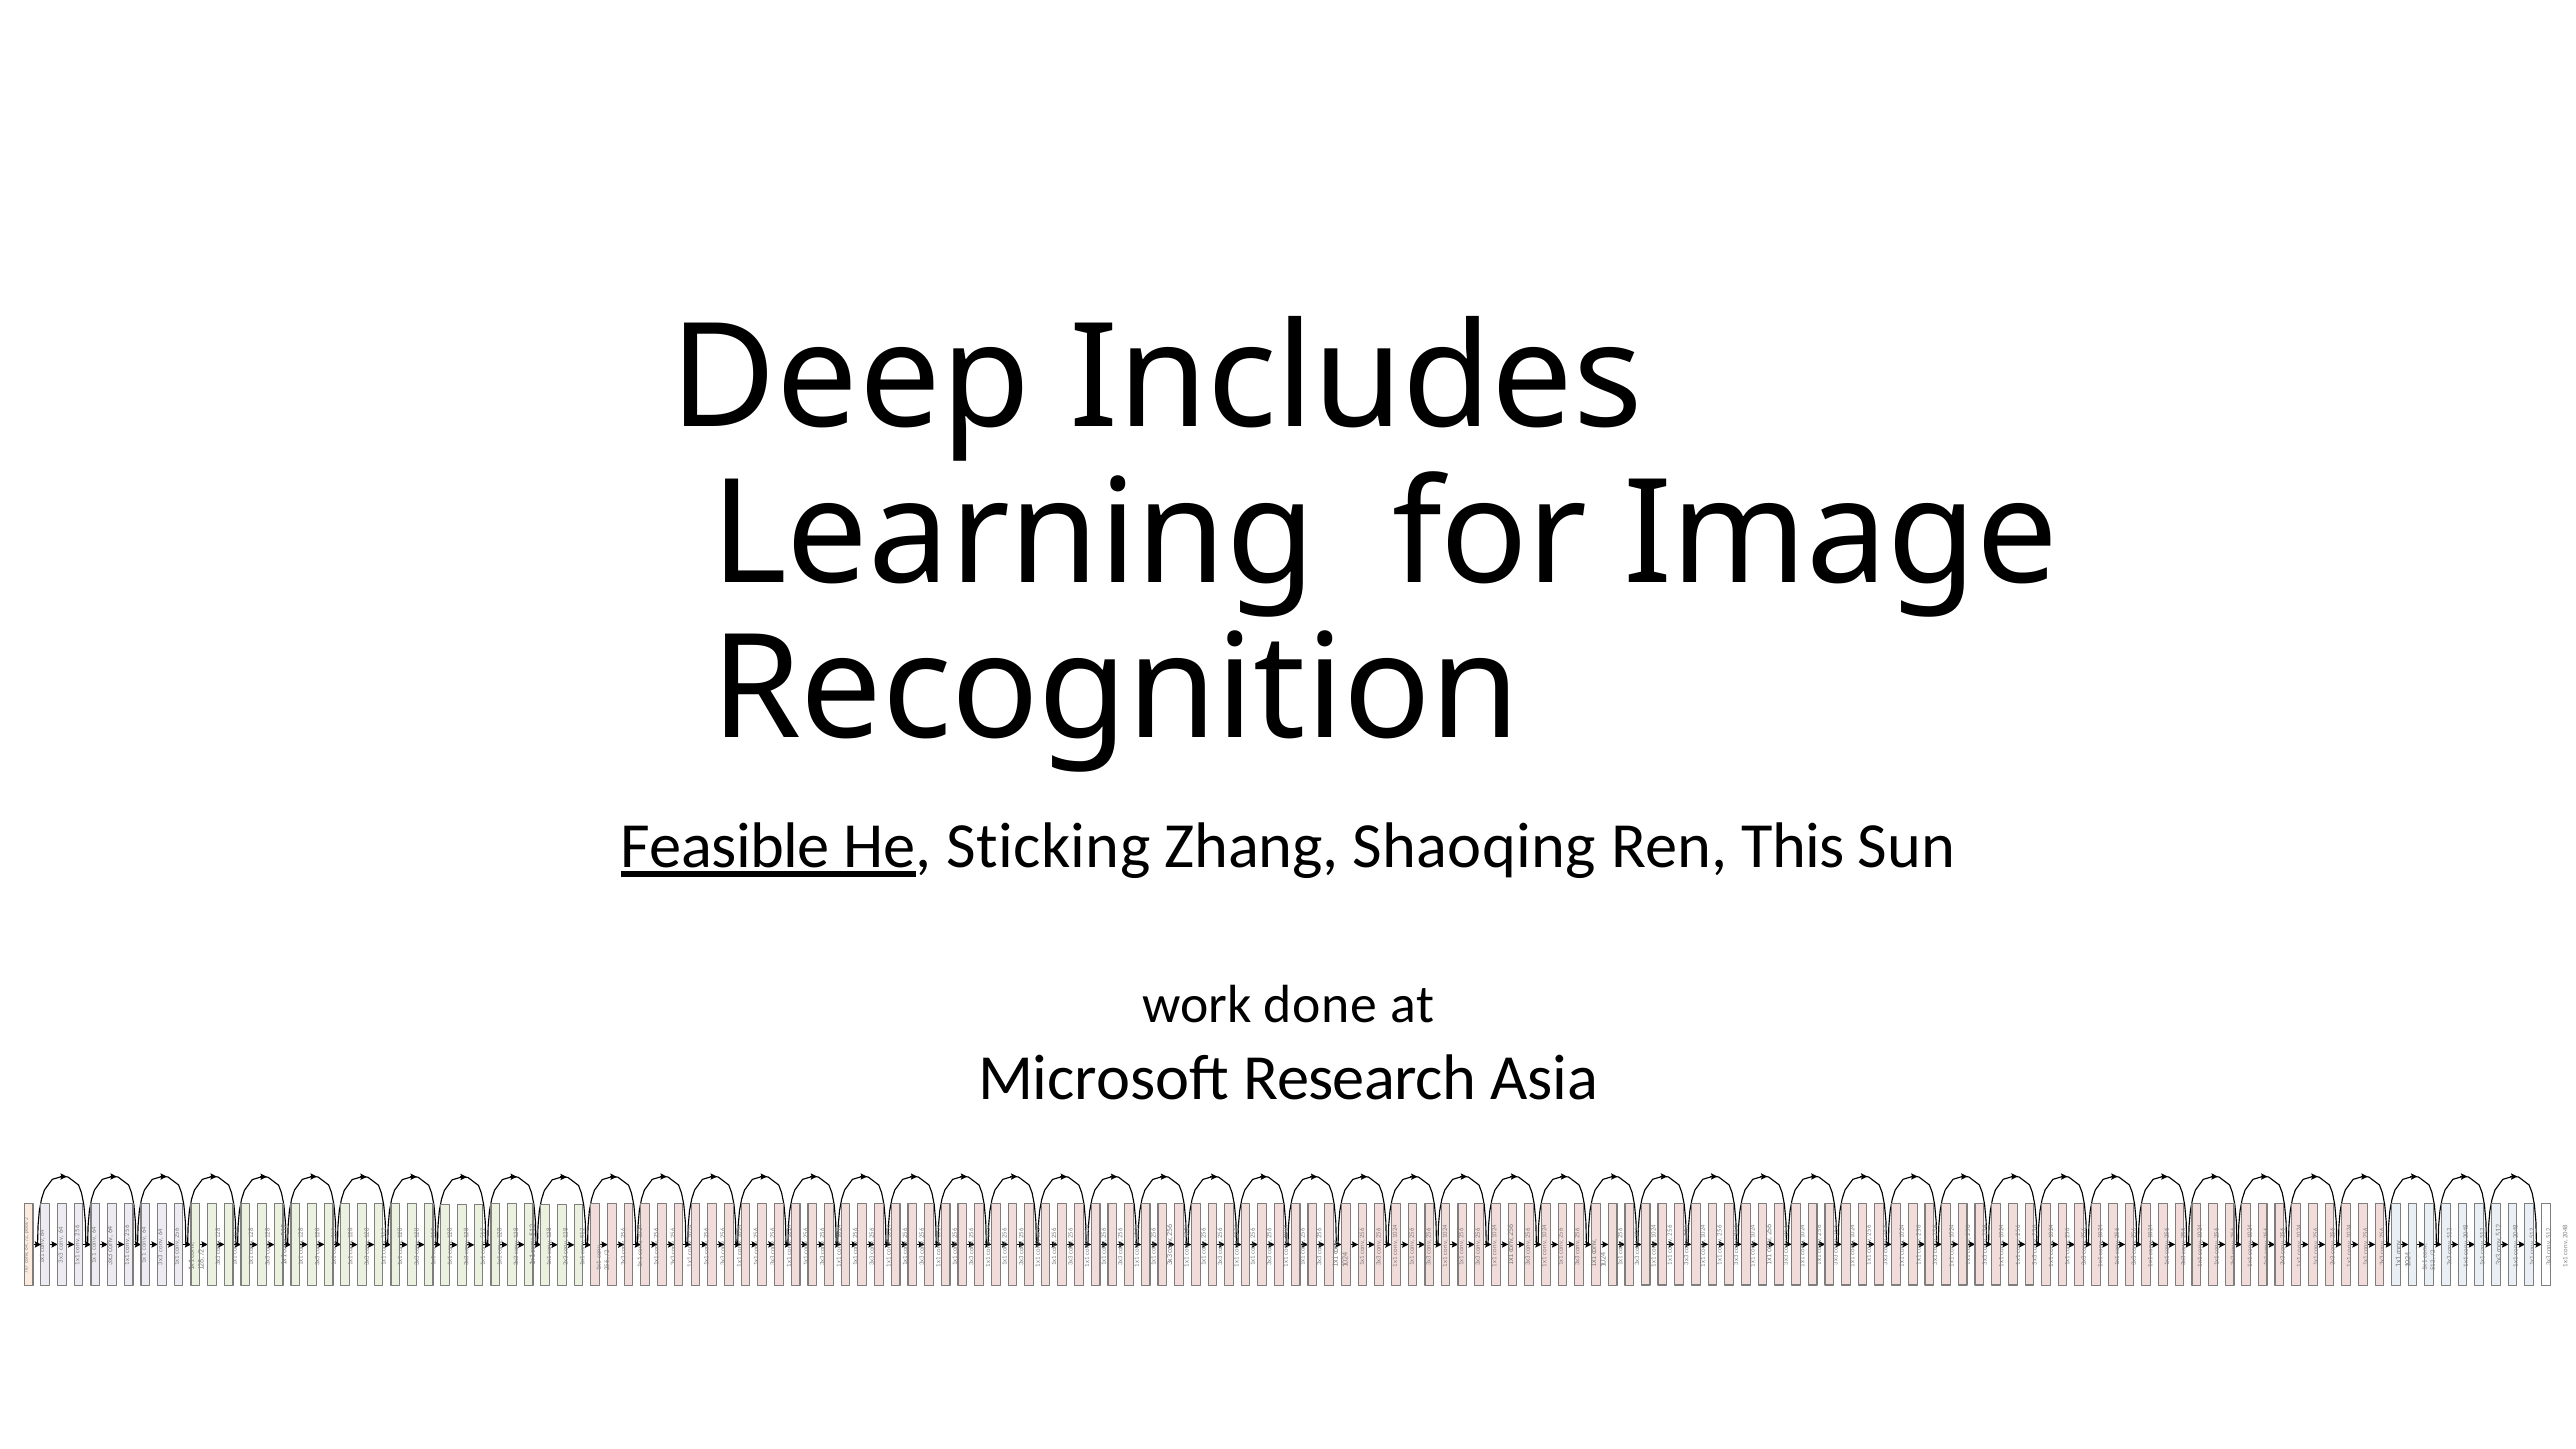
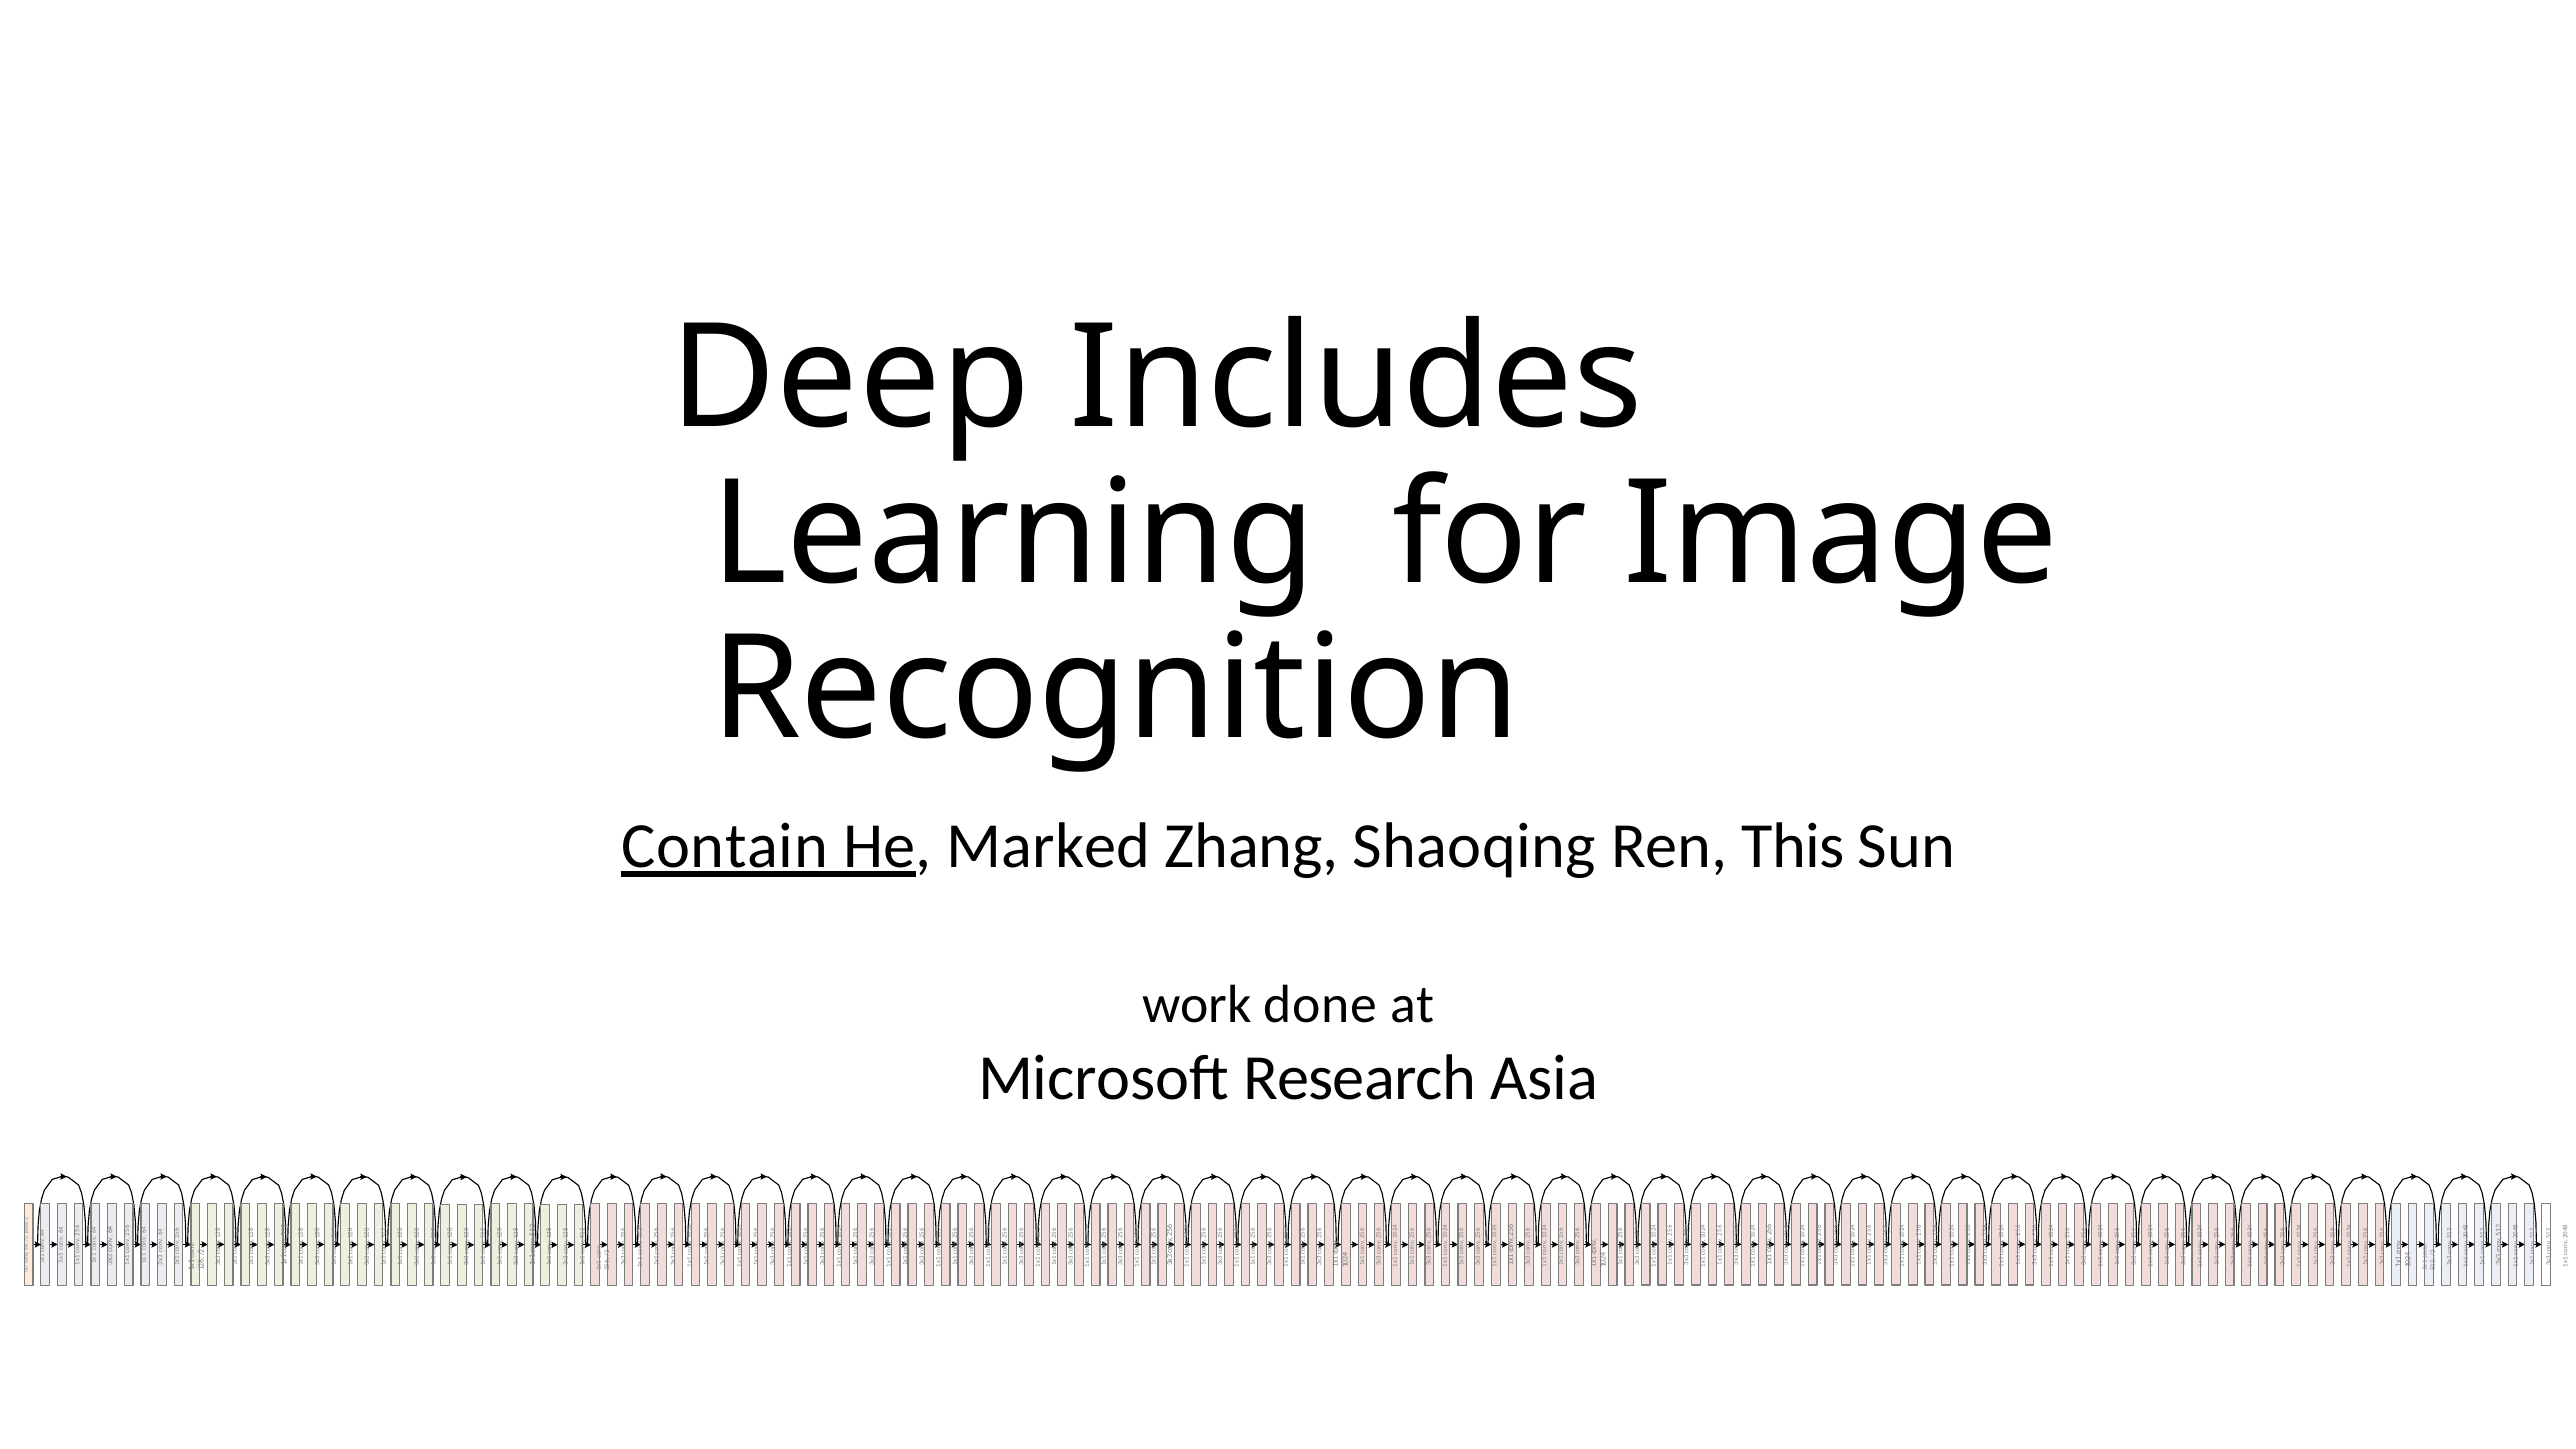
Feasible: Feasible -> Contain (725, 847)
Sticking: Sticking -> Marked (1048, 847)
